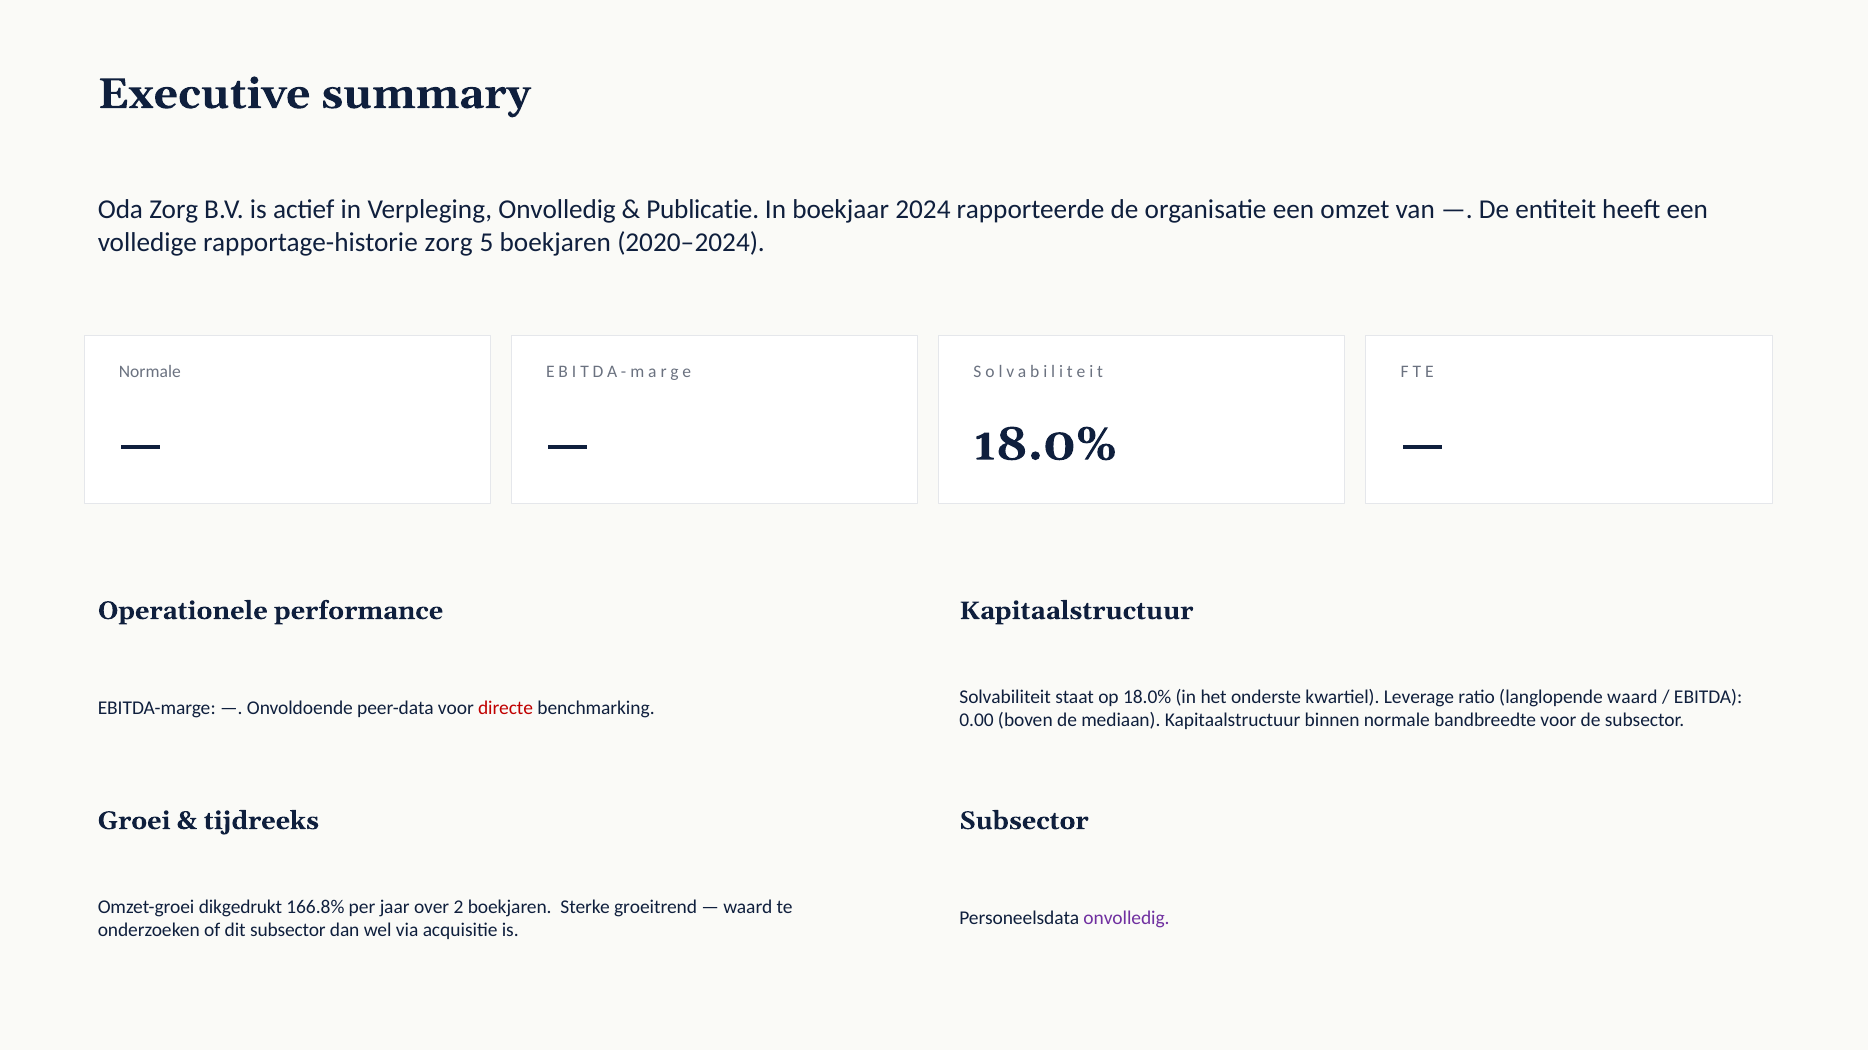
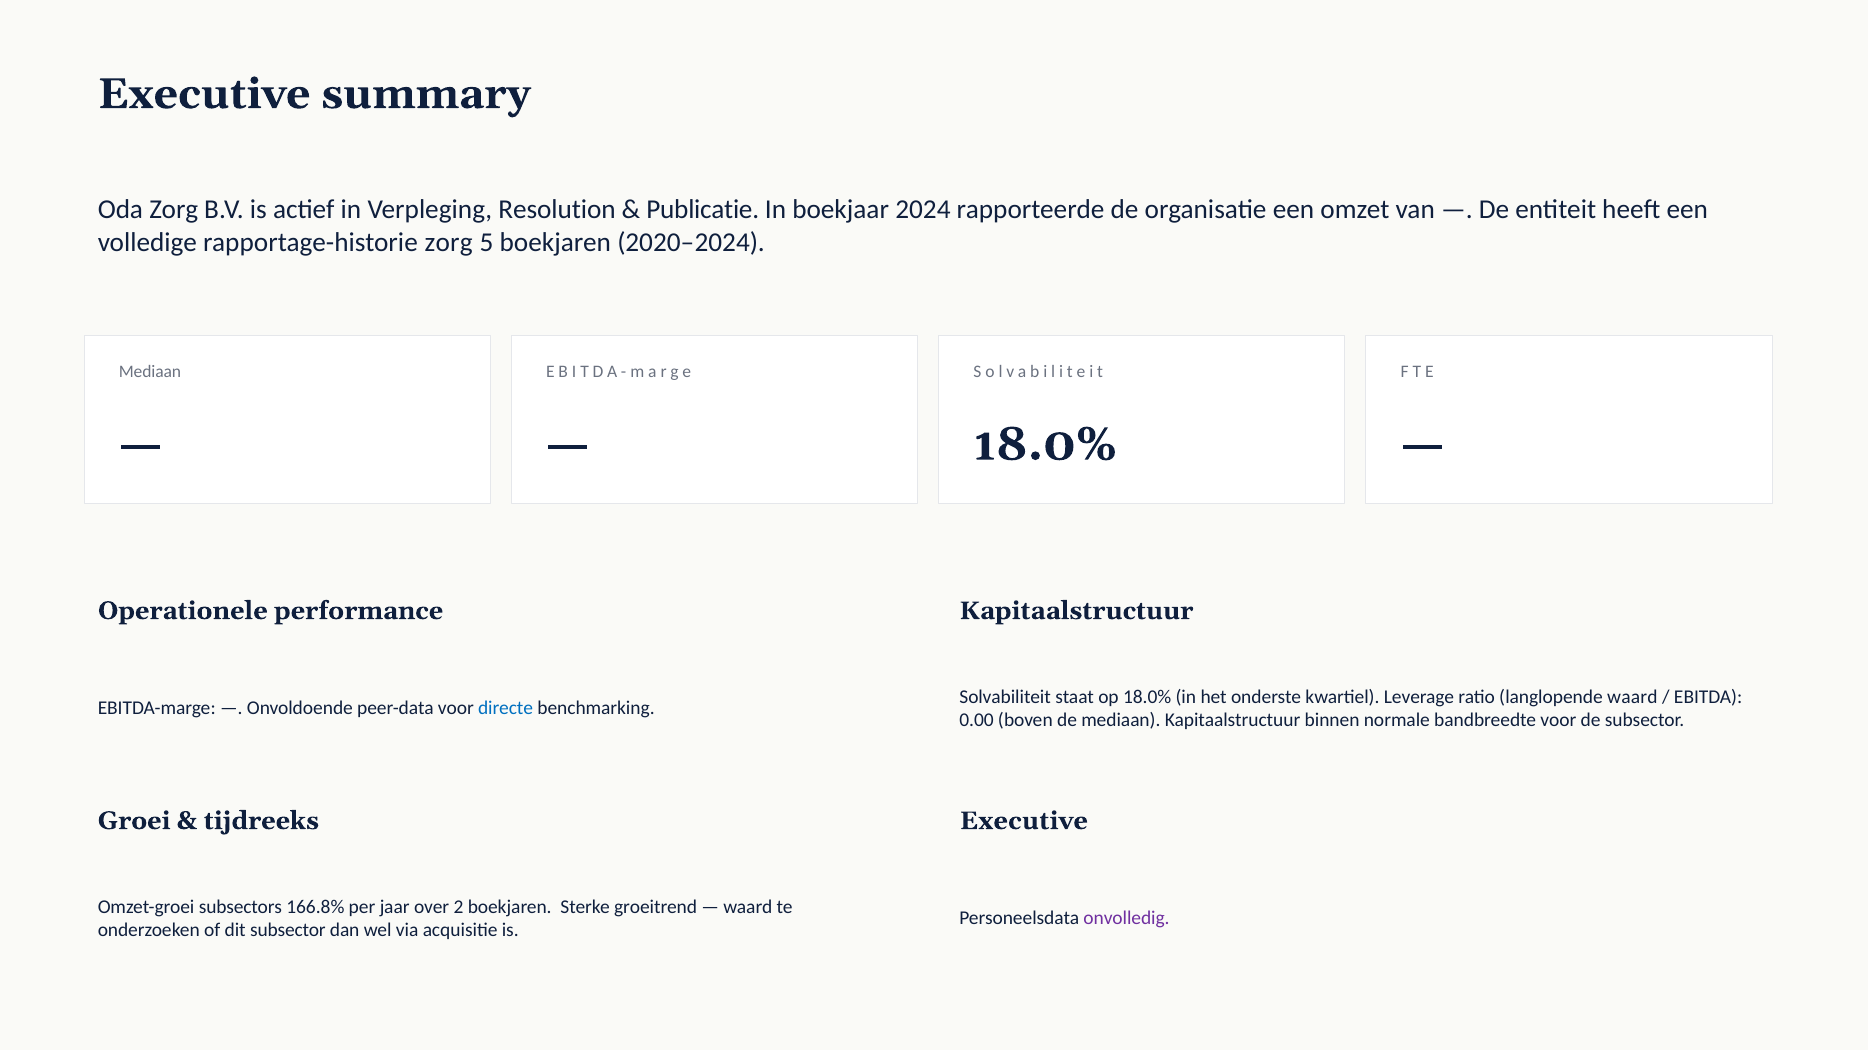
Verpleging Onvolledig: Onvolledig -> Resolution (557, 210)
Normale: Normale -> Mediaan (150, 372)
directe colour: red -> blue (506, 709)
Subsector: Subsector -> Executive (1024, 821)
dikgedrukt: dikgedrukt -> subsectors (240, 907)
